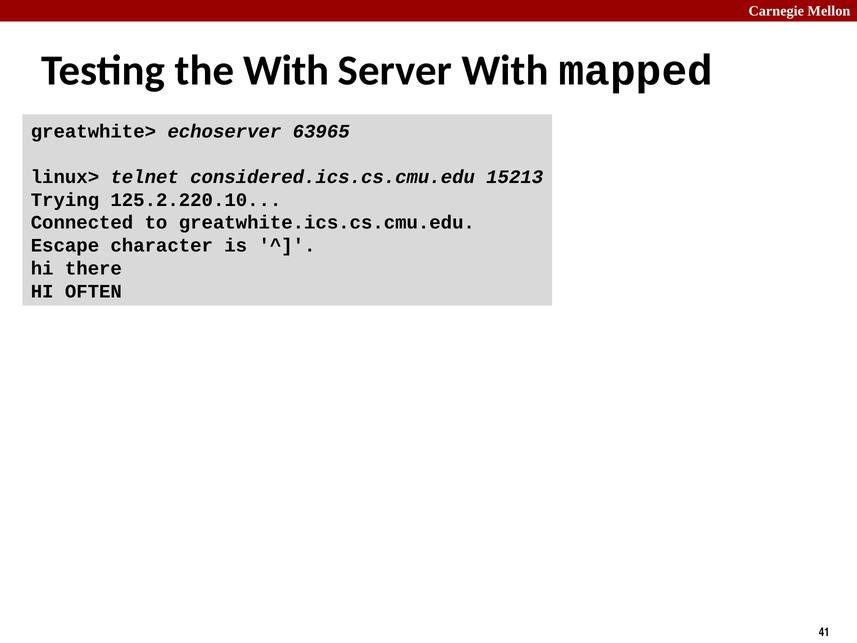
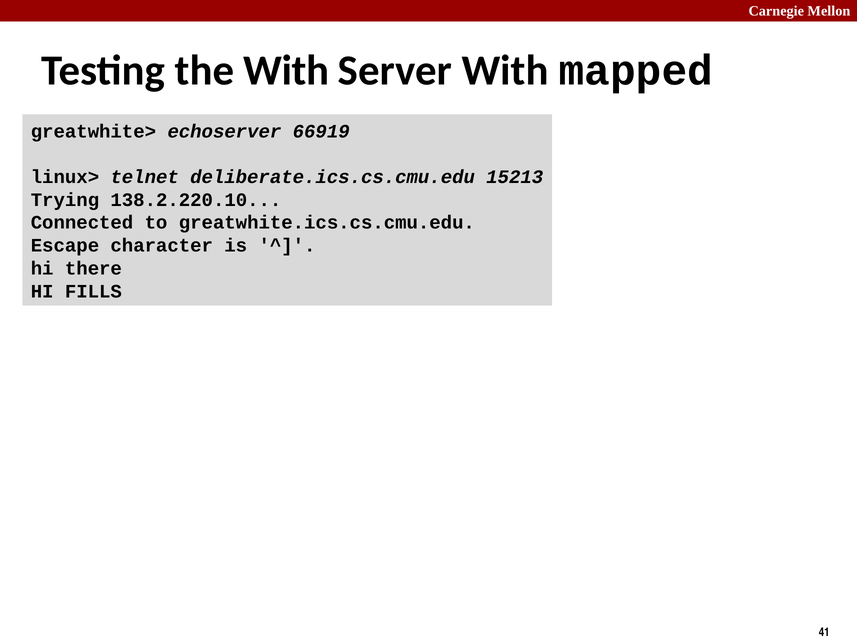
63965: 63965 -> 66919 (321, 131)
considered.ics.cs.cmu.edu: considered.ics.cs.cmu.edu -> deliberate.ics.cs.cmu.edu (333, 177)
125.2.220.10: 125.2.220.10 -> 138.2.220.10 (196, 200)
OFTEN: OFTEN -> FILLS (93, 291)
